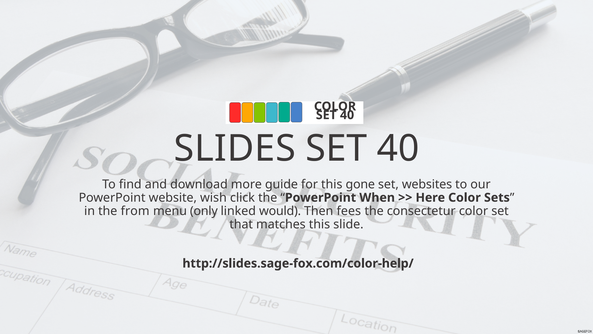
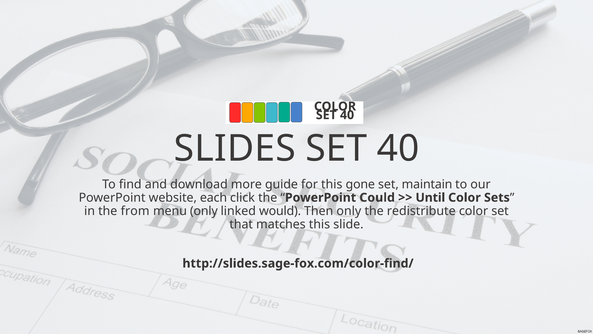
websites: websites -> maintain (427, 184)
wish: wish -> each (214, 197)
When: When -> Could (377, 197)
Here: Here -> Until (430, 197)
Then fees: fees -> only (349, 211)
consectetur: consectetur -> redistribute (421, 211)
http://slides.sage-fox.com/color-help/: http://slides.sage-fox.com/color-help/ -> http://slides.sage-fox.com/color-find/ (298, 263)
